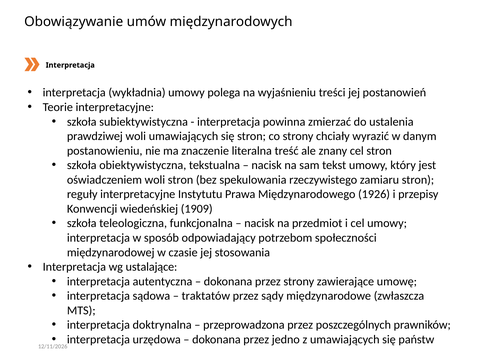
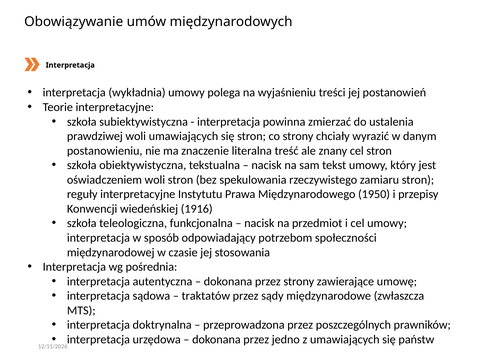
1926: 1926 -> 1950 (374, 194)
1909: 1909 -> 1916 (197, 209)
ustalające: ustalające -> pośrednia (151, 267)
